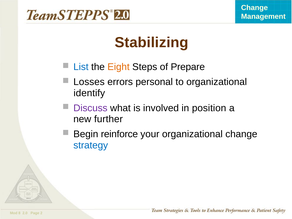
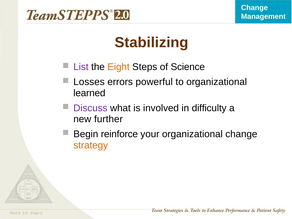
List colour: blue -> purple (81, 67)
Prepare: Prepare -> Science (188, 67)
personal: personal -> powerful (154, 82)
identify: identify -> learned (89, 93)
position: position -> difficulty (209, 108)
strategy colour: blue -> orange (91, 145)
